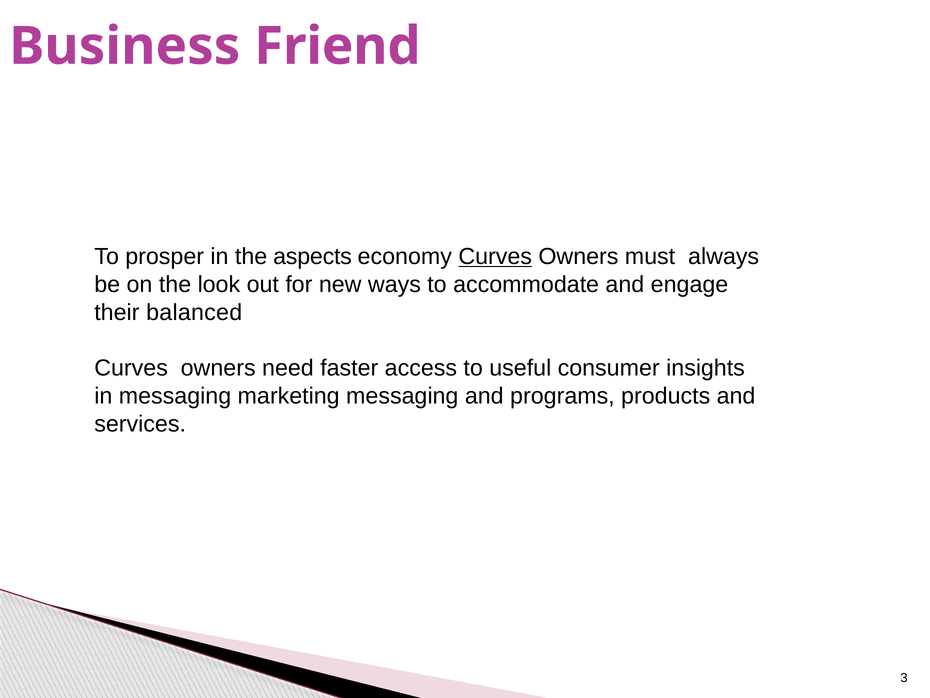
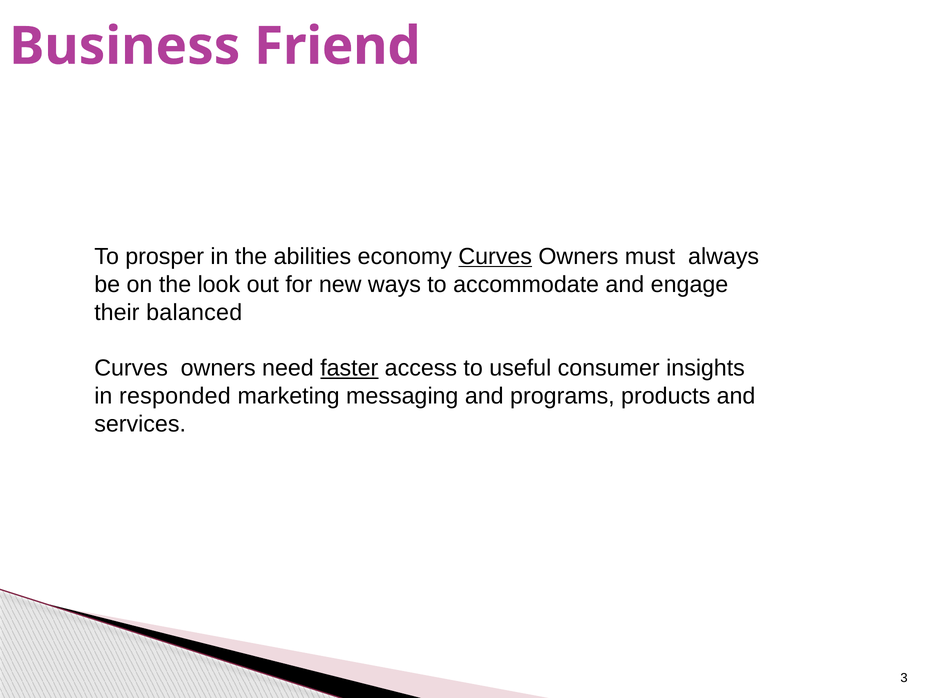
aspects: aspects -> abilities (312, 256)
faster underline: none -> present (349, 368)
in messaging: messaging -> responded (175, 396)
